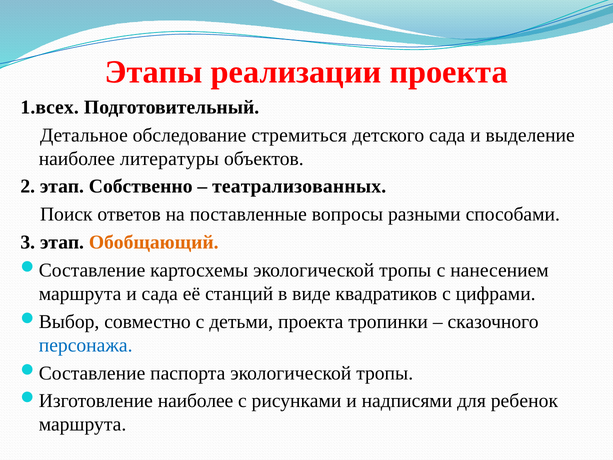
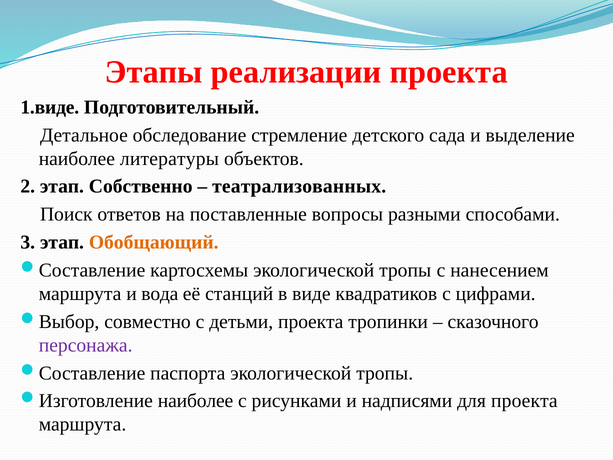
1.всех: 1.всех -> 1.виде (50, 107)
стремиться: стремиться -> стремление (299, 135)
и сада: сада -> вода (160, 294)
персонажа colour: blue -> purple (86, 345)
для ребенок: ребенок -> проекта (524, 401)
